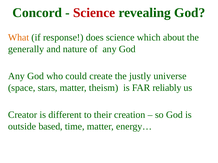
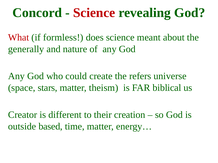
What colour: orange -> red (19, 38)
response: response -> formless (63, 38)
which: which -> meant (149, 38)
justly: justly -> refers (140, 76)
reliably: reliably -> biblical (167, 88)
